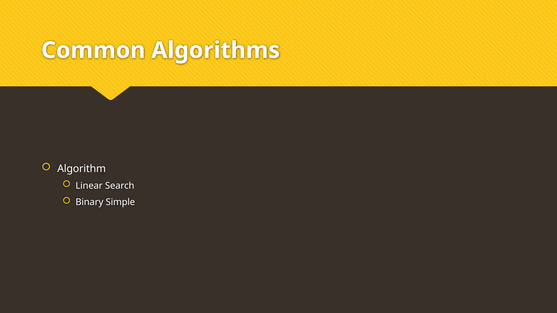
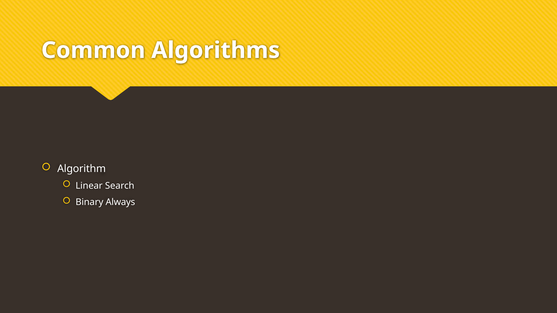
Simple: Simple -> Always (120, 202)
